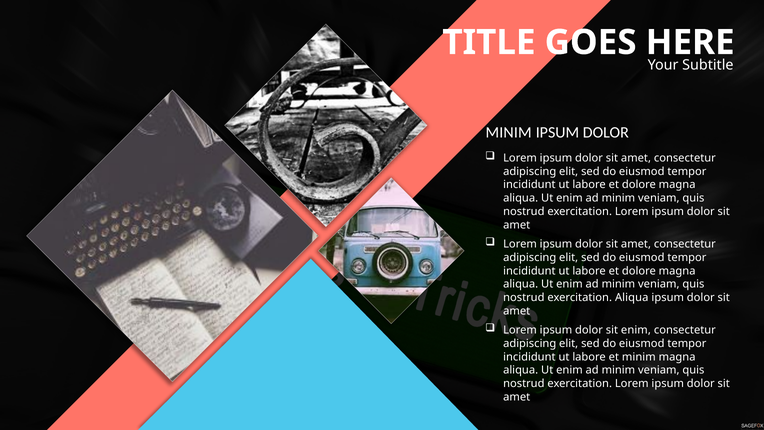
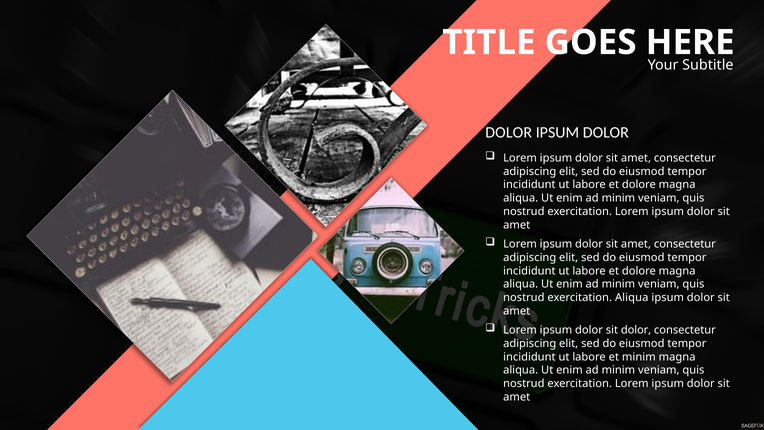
MINIM: MINIM -> DOLOR (509, 132)
sit enim: enim -> dolor (636, 330)
